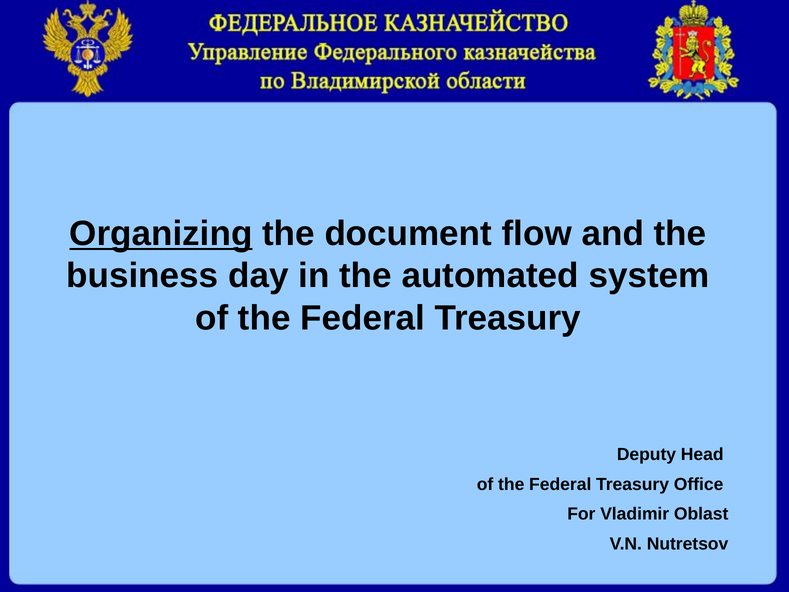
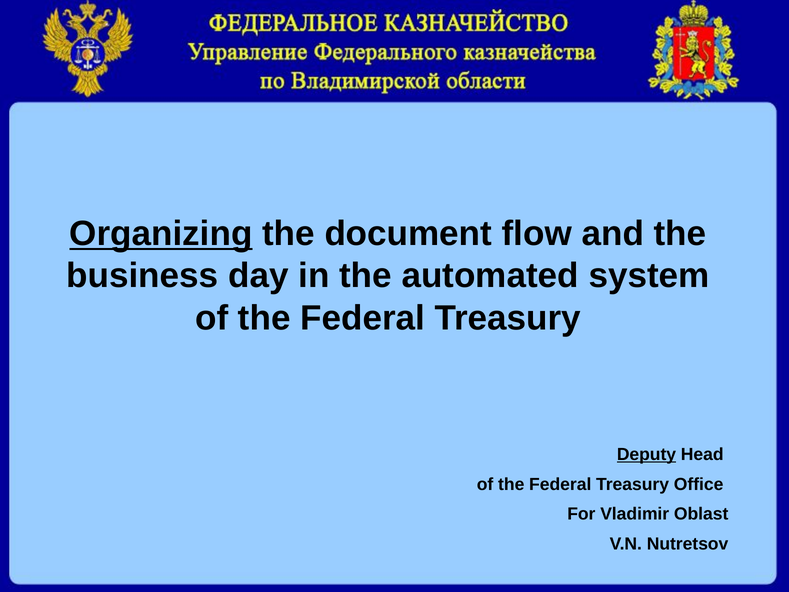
Deputy underline: none -> present (646, 454)
